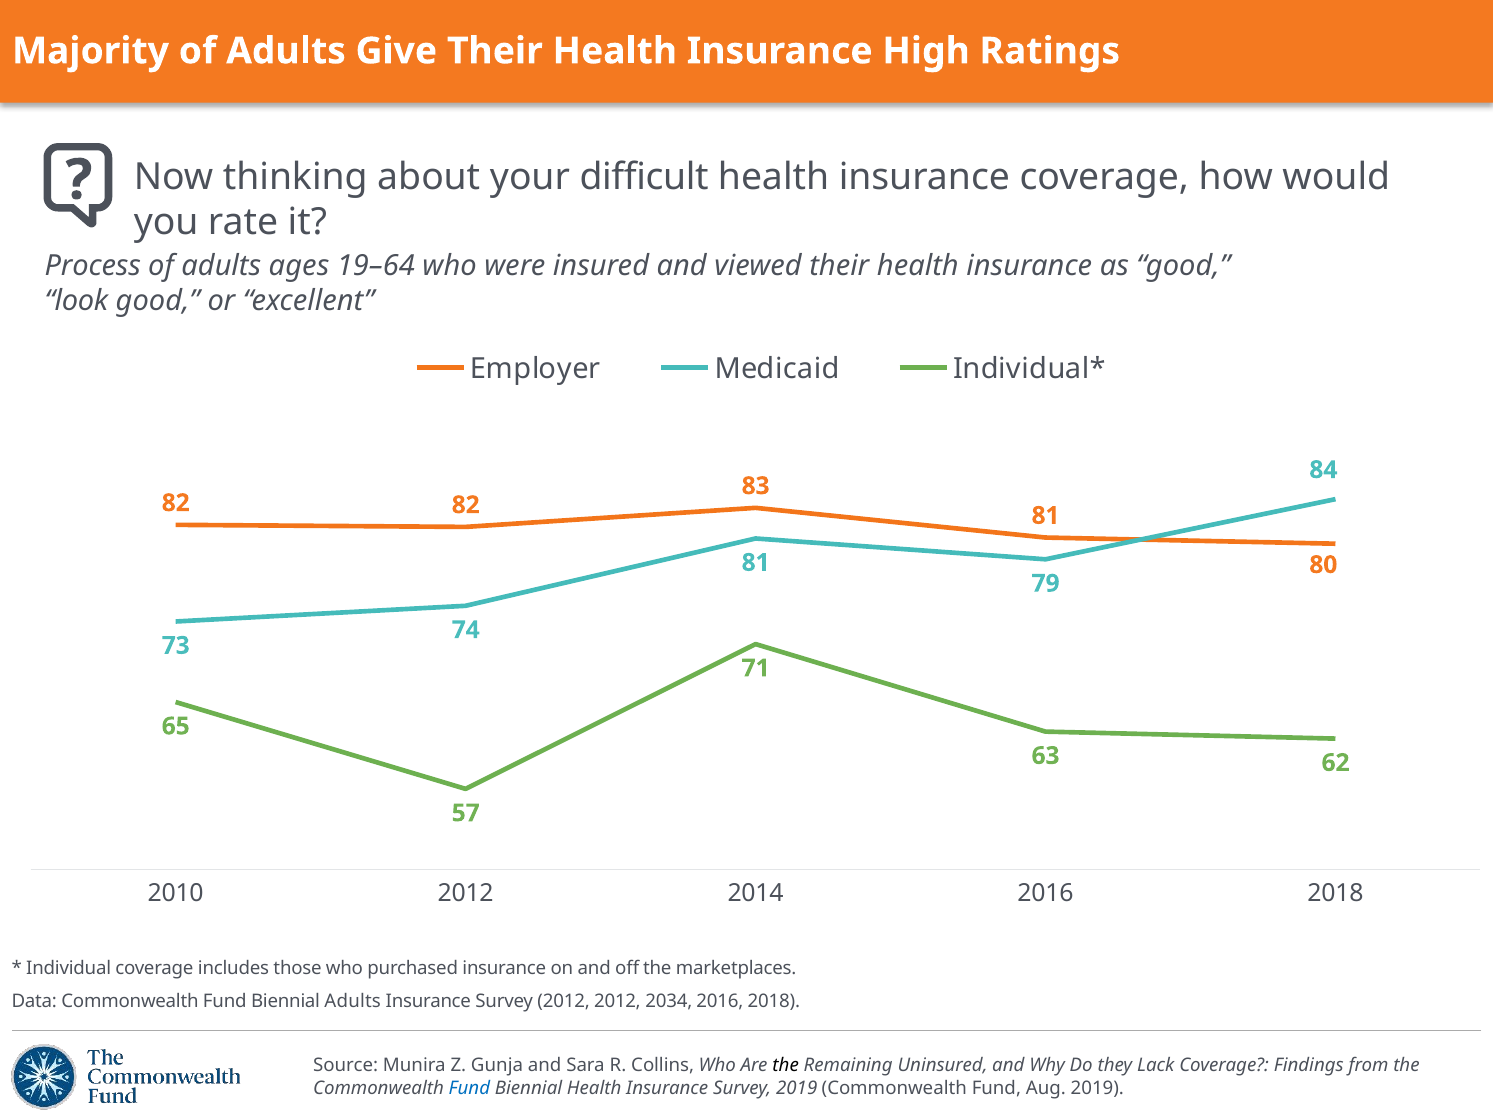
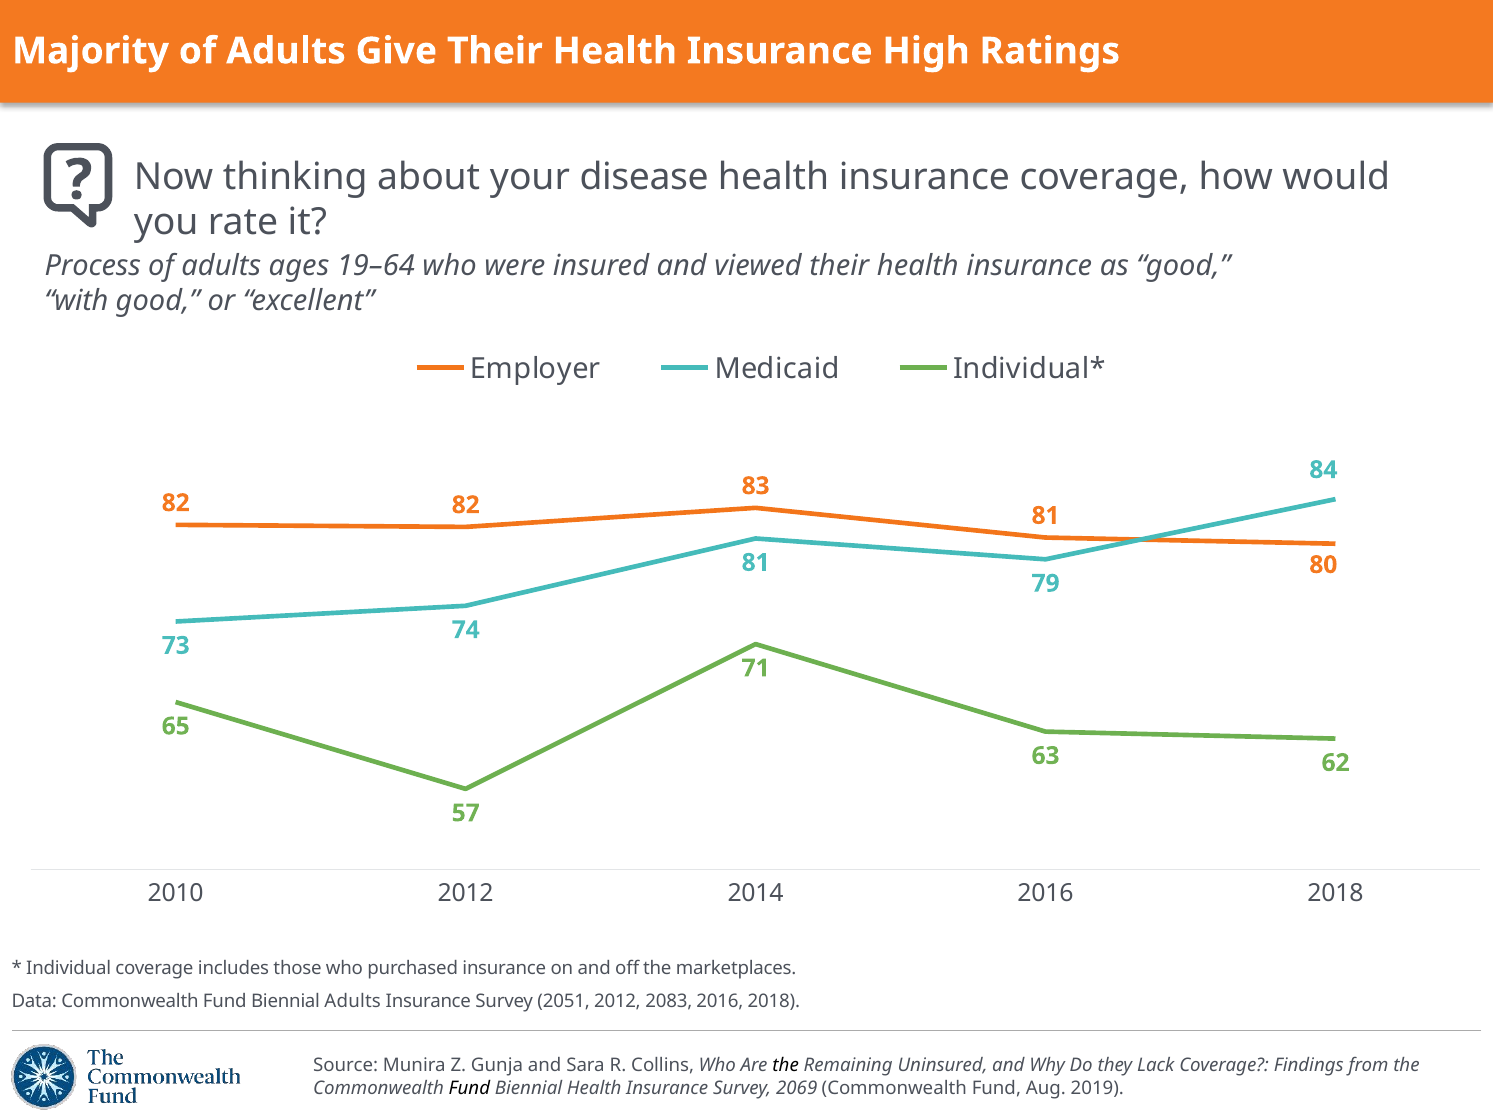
difficult: difficult -> disease (644, 177)
look: look -> with (76, 300)
Survey 2012: 2012 -> 2051 (564, 1001)
2034: 2034 -> 2083 (669, 1001)
Fund colour: blue -> black (469, 1088)
Survey 2019: 2019 -> 2069 (797, 1088)
